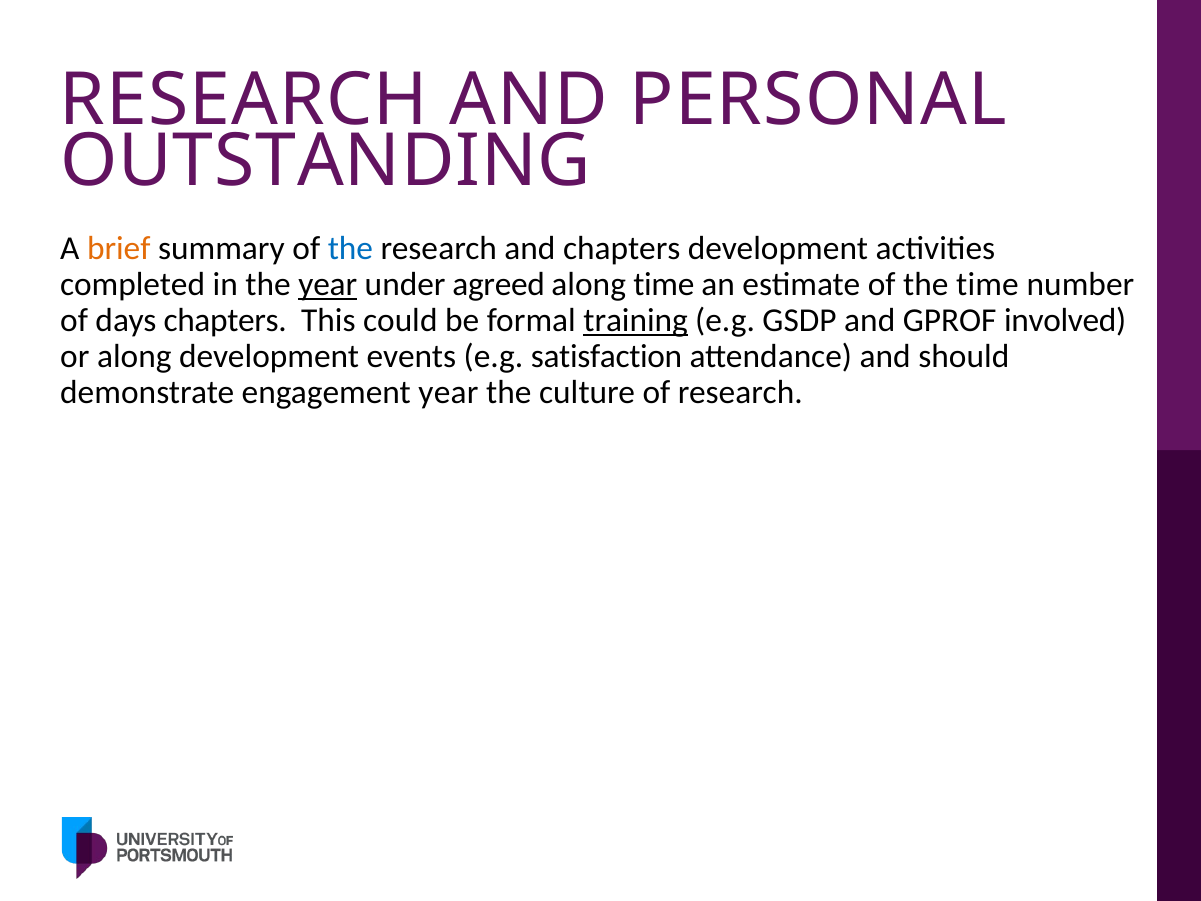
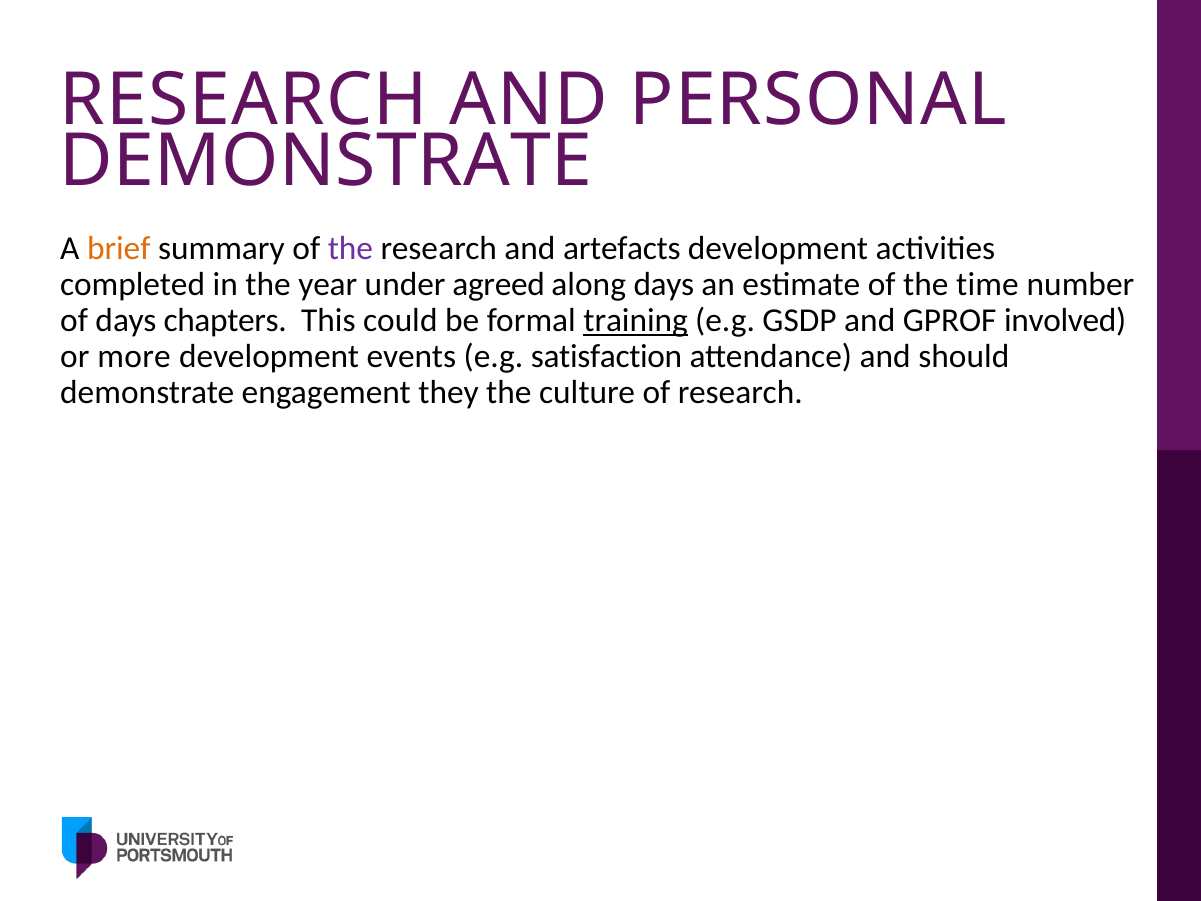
OUTSTANDING: OUTSTANDING -> DEMONSTRATE (326, 161)
the colour: blue -> purple (350, 248)
and chapters: chapters -> artefacts (622, 248)
year underline: present -> none (328, 284)
along time: time -> days (664, 284)
or along: along -> more (134, 356)
engagement year: year -> they (449, 392)
